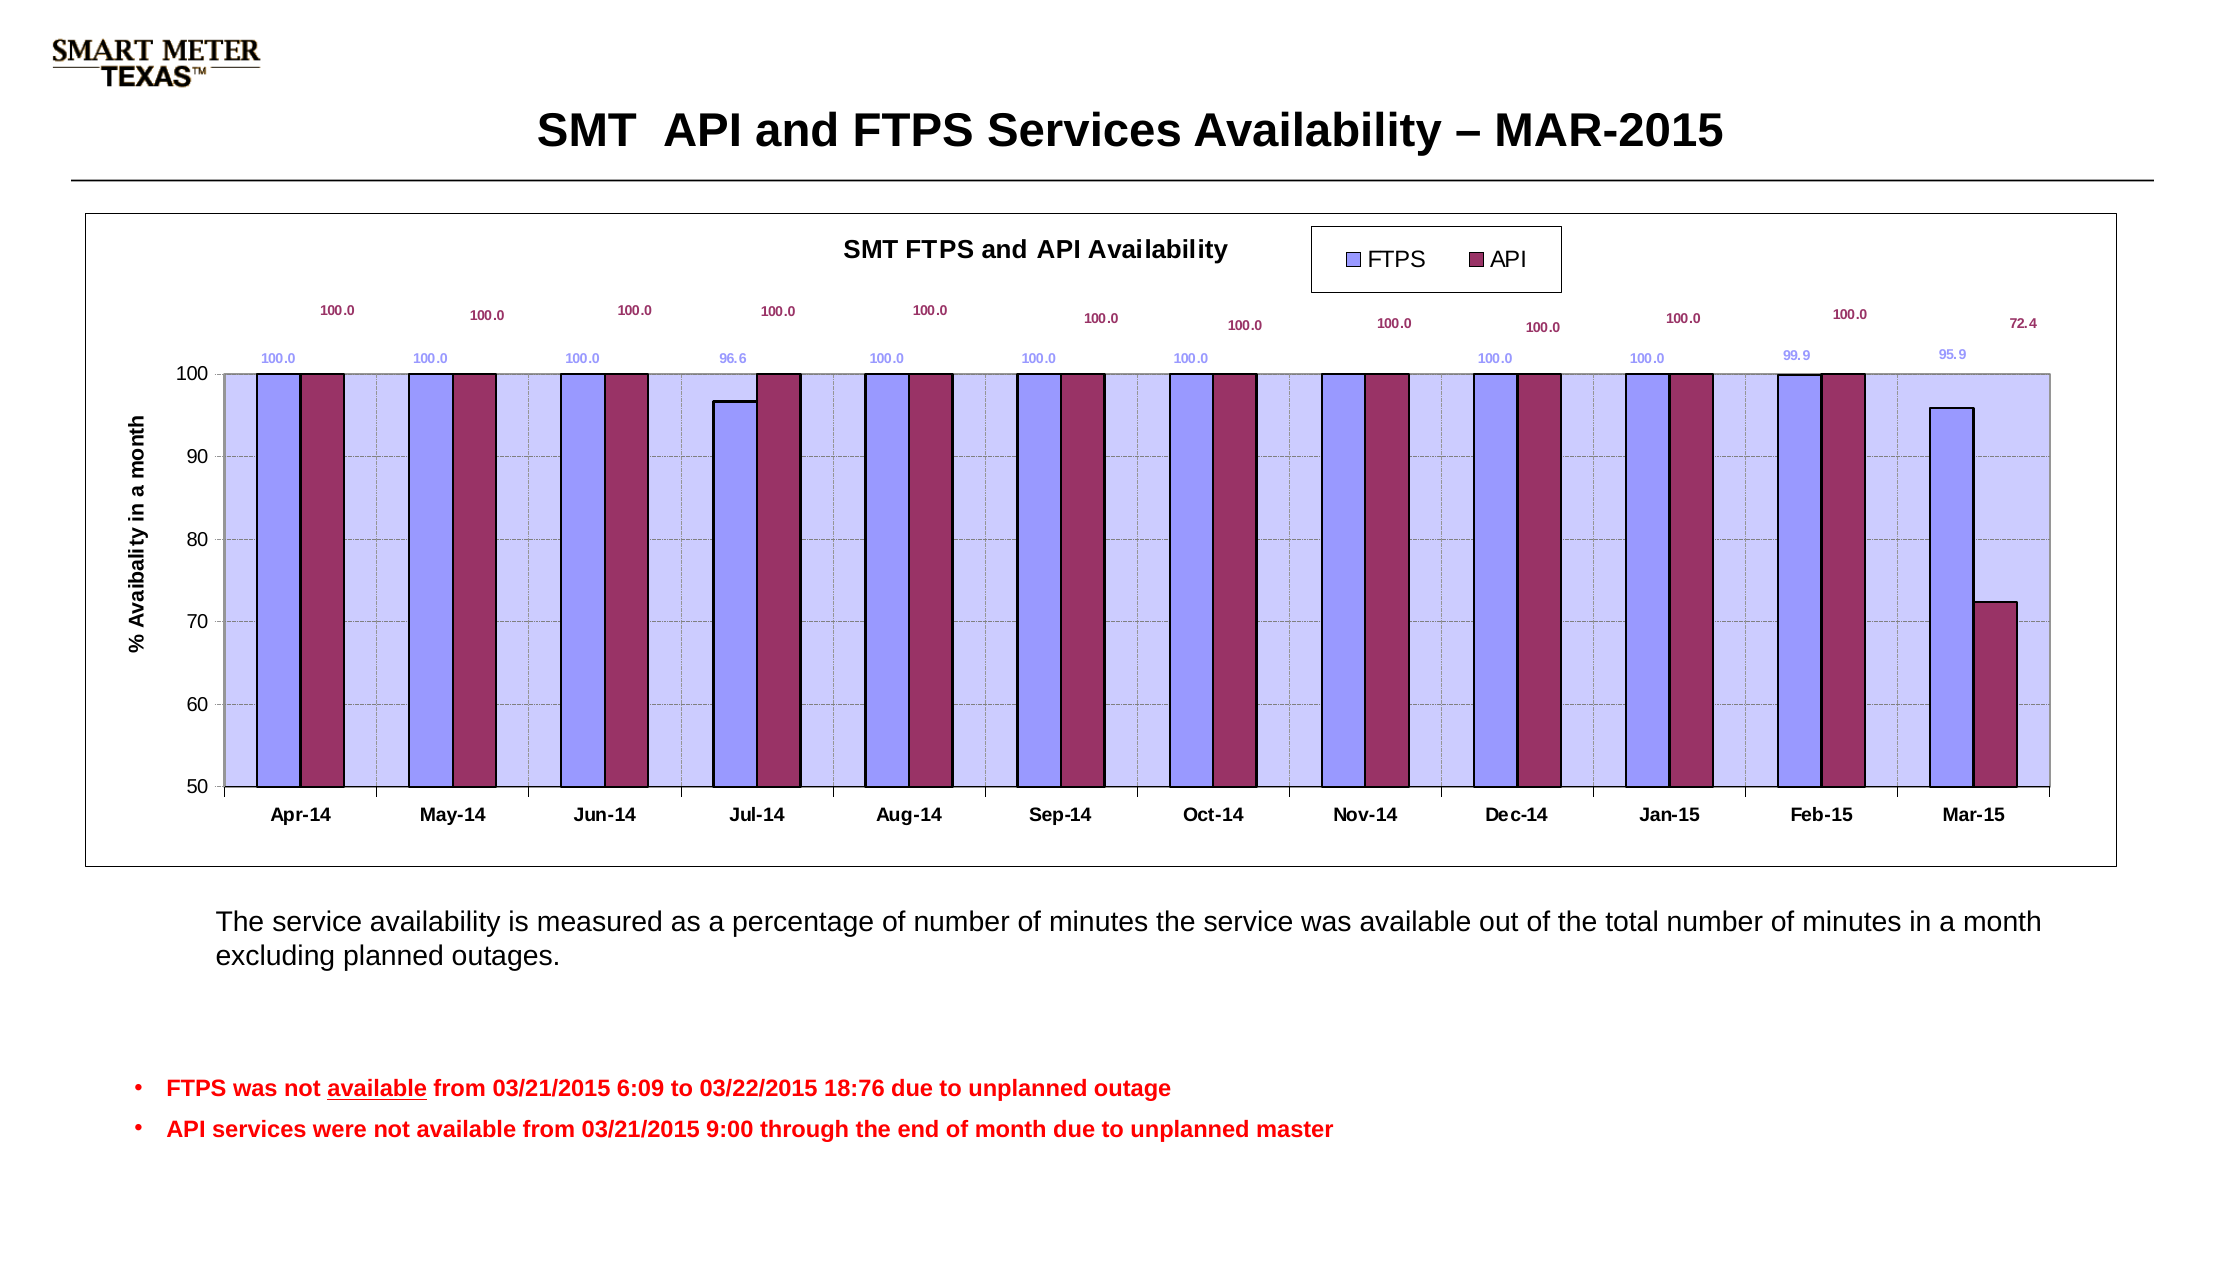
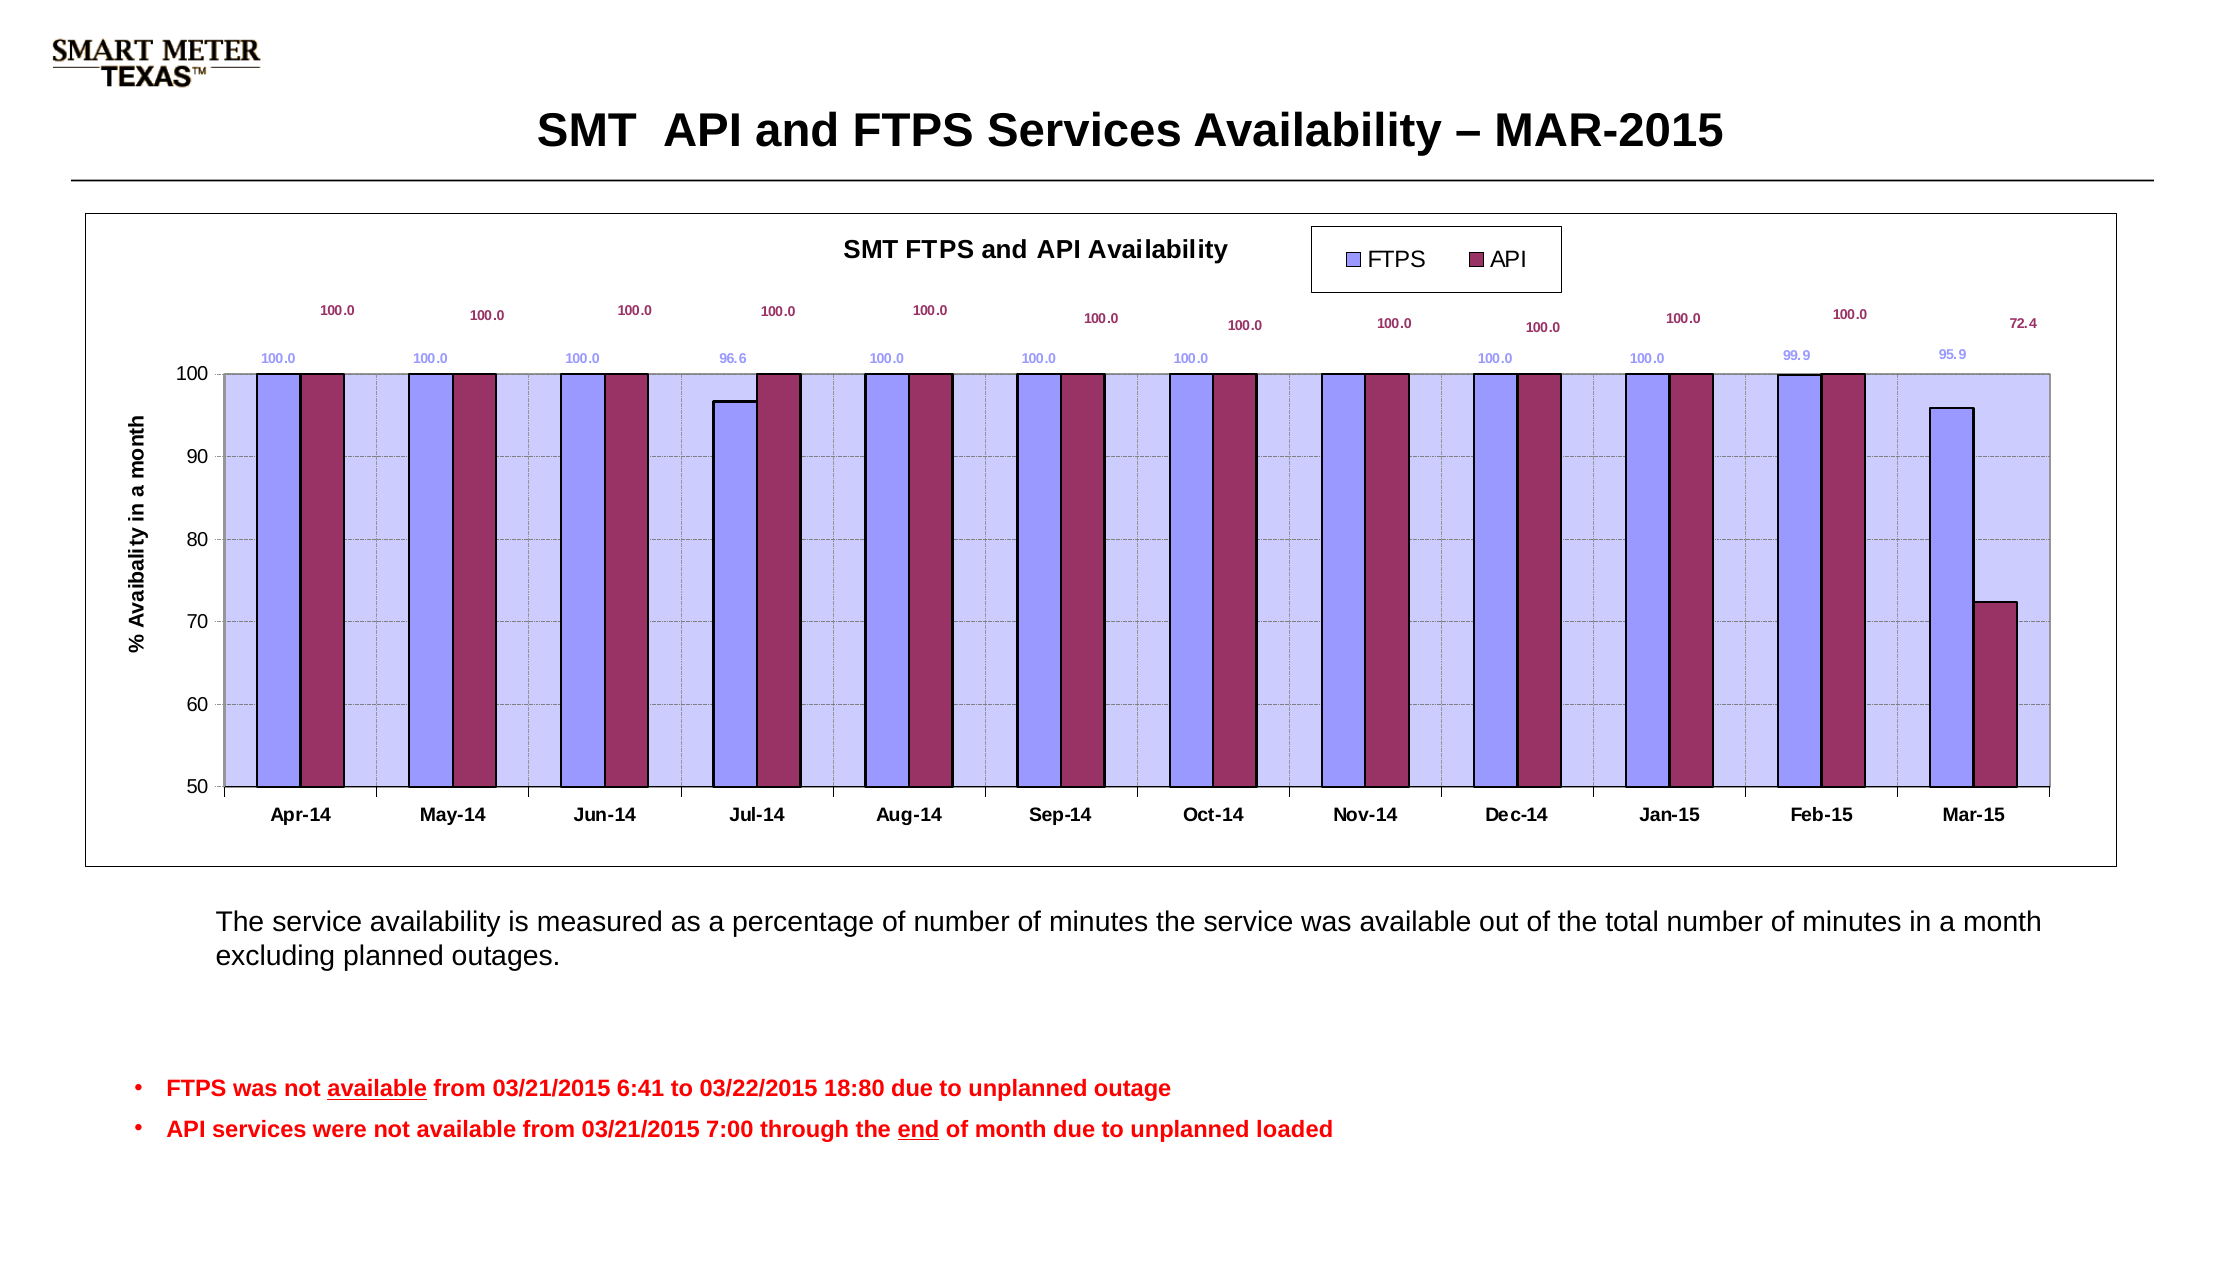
6:09: 6:09 -> 6:41 (641, 1090)
18:76: 18:76 -> 18:80 (854, 1090)
9:00: 9:00 -> 7:00 (730, 1130)
end underline: none -> present (919, 1130)
master: master -> loaded (1295, 1130)
